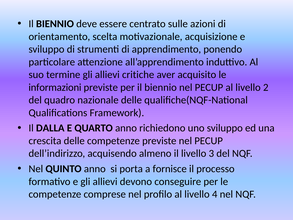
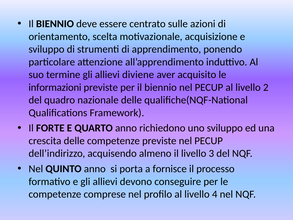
critiche: critiche -> diviene (138, 75)
DALLA: DALLA -> FORTE (50, 128)
